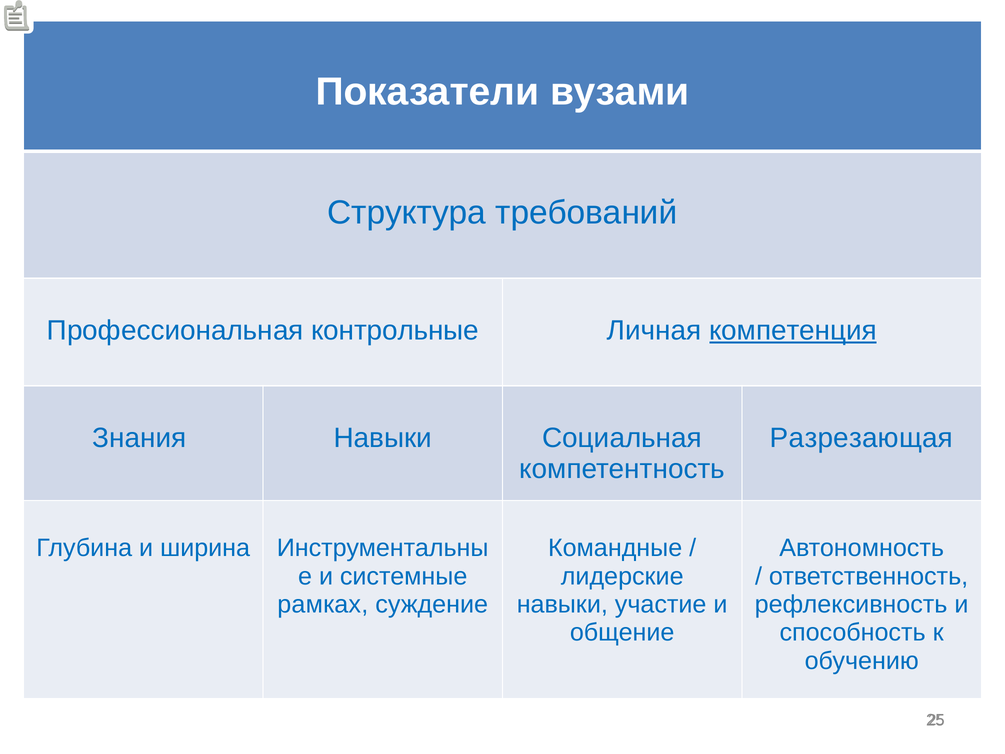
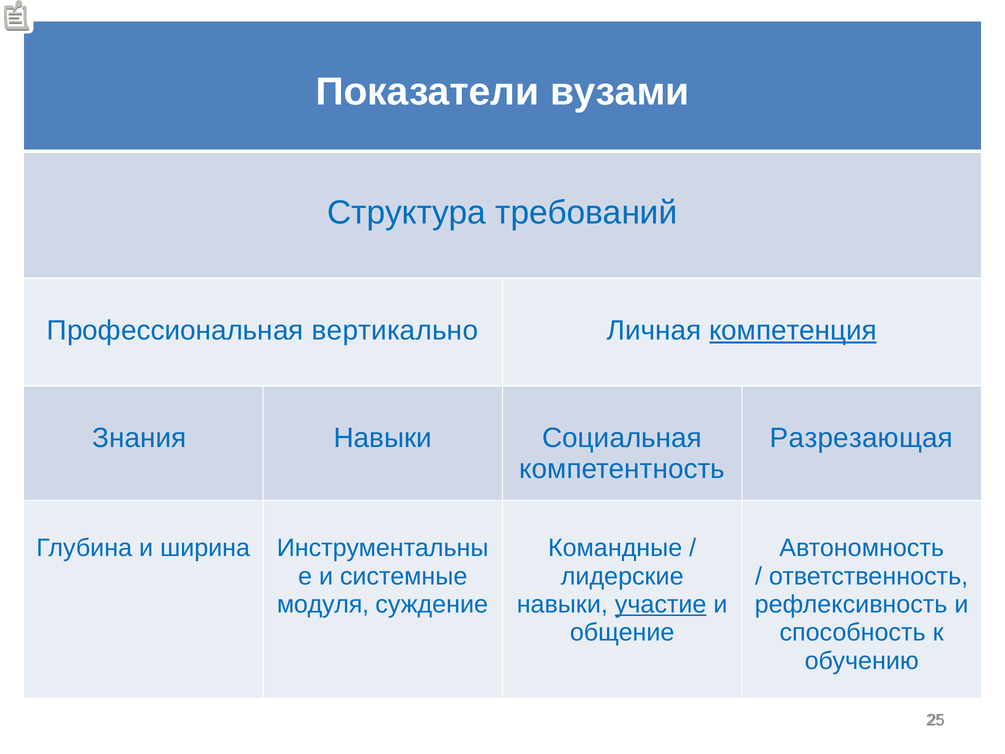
контрольные: контрольные -> вертикально (395, 330)
рамках: рамках -> модуля (323, 604)
участие underline: none -> present (661, 604)
